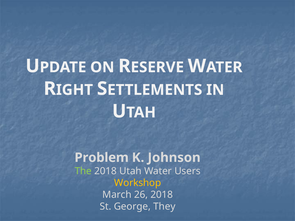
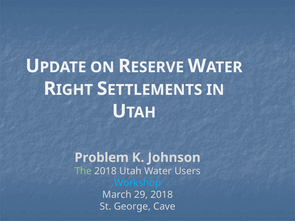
Workshop colour: yellow -> light blue (138, 183)
26: 26 -> 29 (141, 195)
They: They -> Cave (164, 207)
